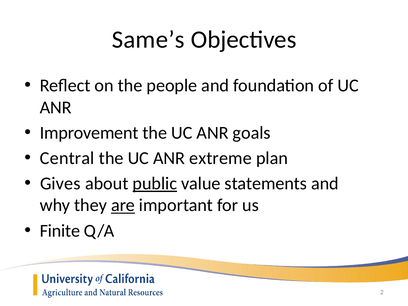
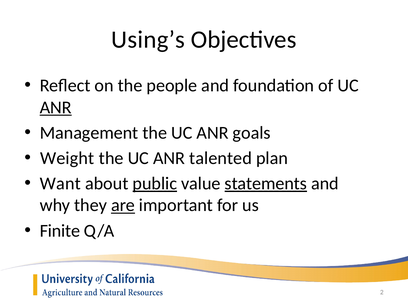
Same’s: Same’s -> Using’s (148, 39)
ANR underline: none -> present (56, 107)
Improvement: Improvement -> Management (89, 133)
Central: Central -> Weight (67, 158)
extreme: extreme -> talented (221, 158)
Gives: Gives -> Want (60, 184)
statements underline: none -> present (266, 184)
